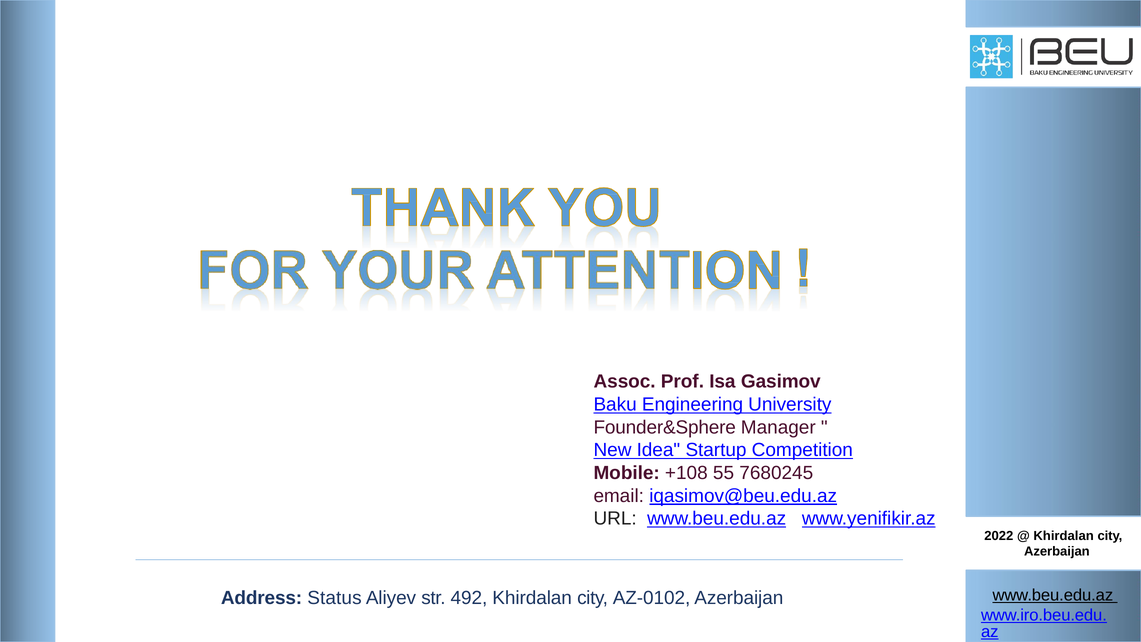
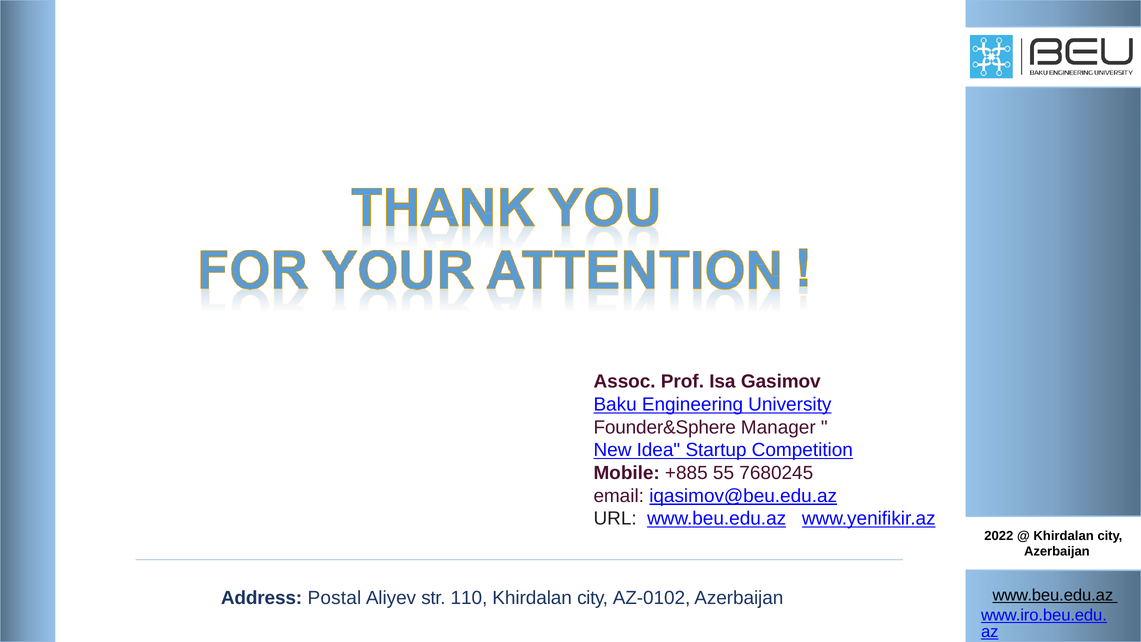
+108: +108 -> +885 (686, 473)
Status: Status -> Postal (334, 598)
492: 492 -> 110 (469, 598)
